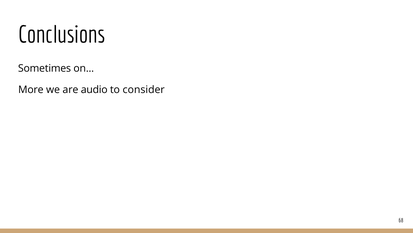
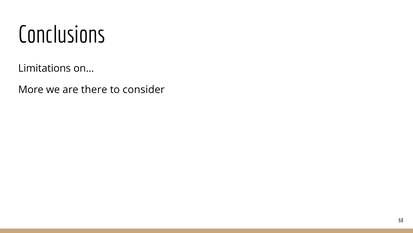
Sometimes: Sometimes -> Limitations (44, 68)
audio: audio -> there (94, 89)
